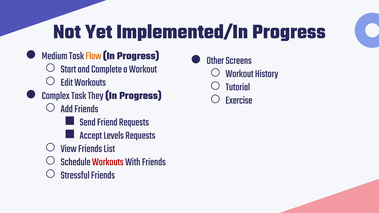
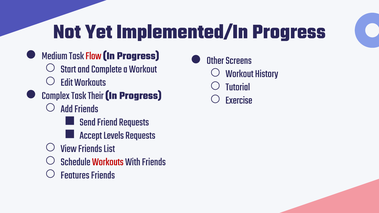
Flow colour: orange -> red (93, 56)
They: They -> Their (96, 95)
Stressful: Stressful -> Features (75, 175)
